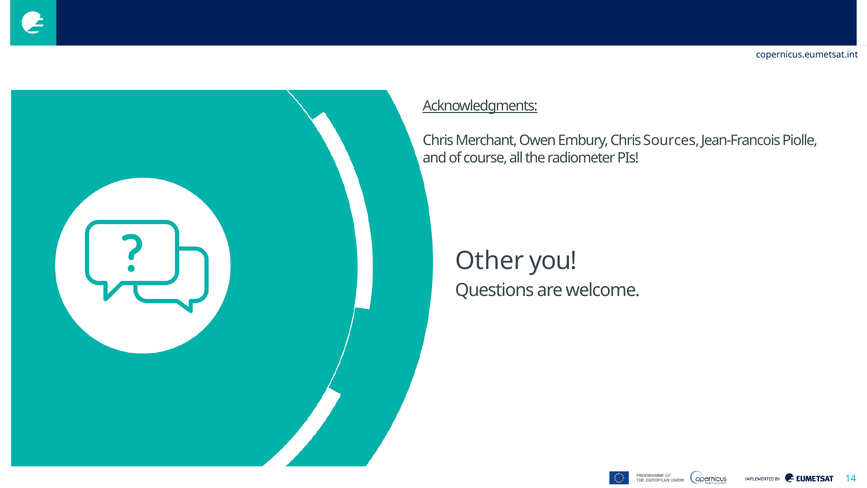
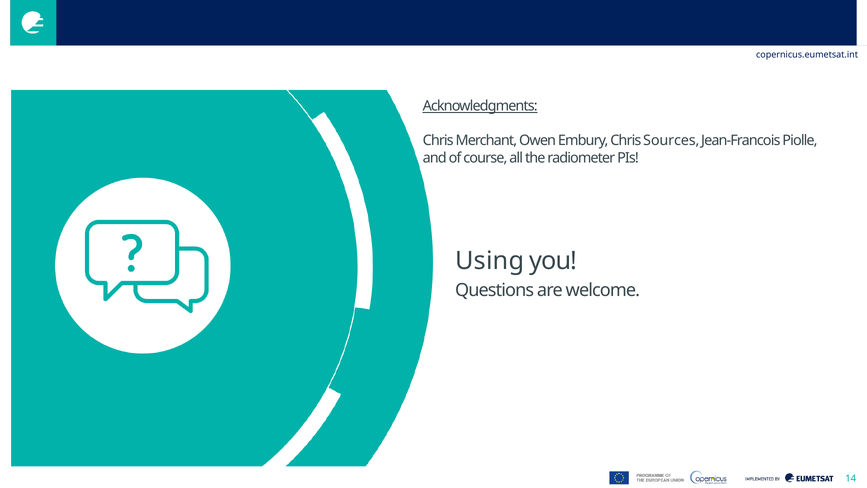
Other: Other -> Using (490, 261)
